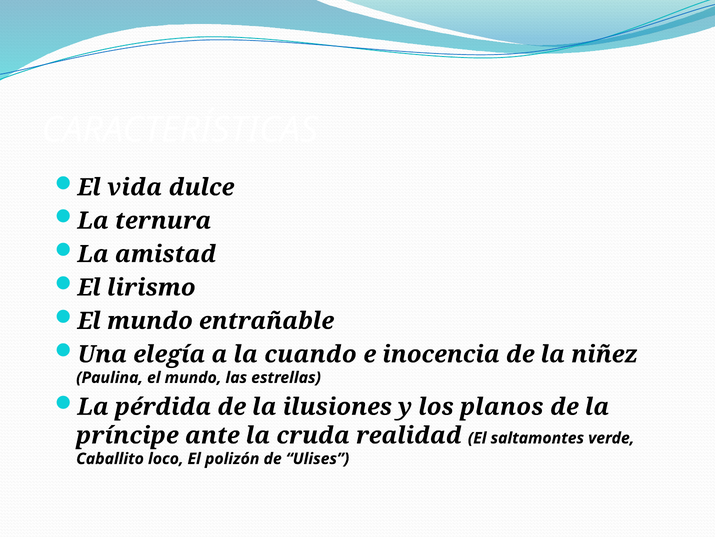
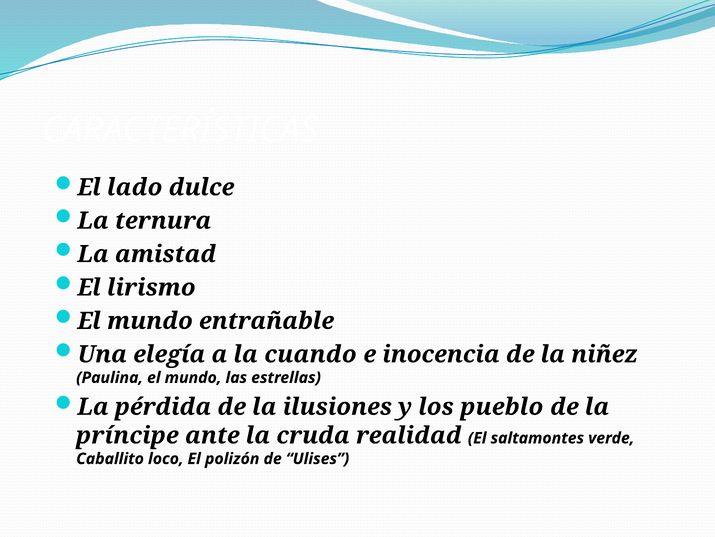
vida: vida -> lado (135, 187)
planos: planos -> pueblo (502, 406)
